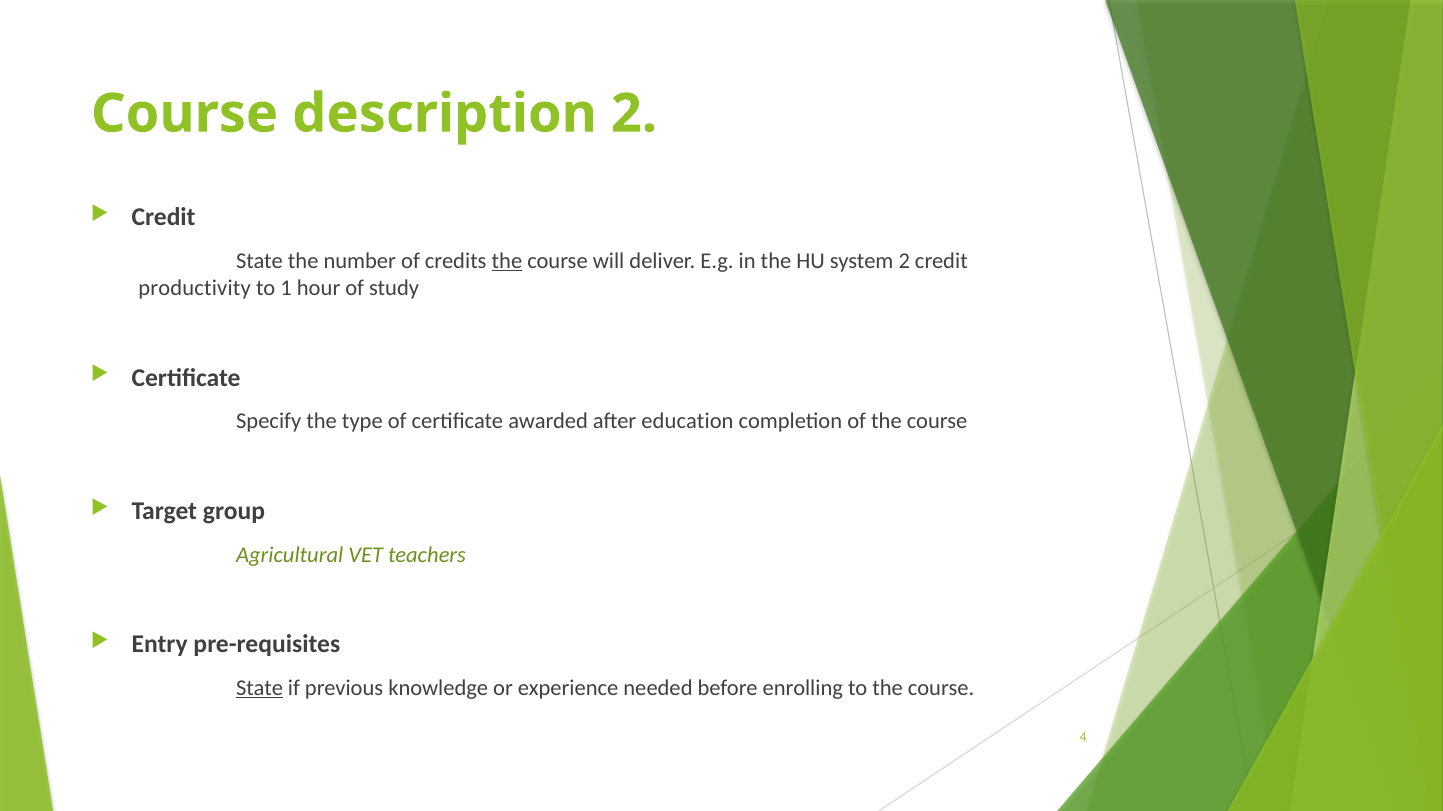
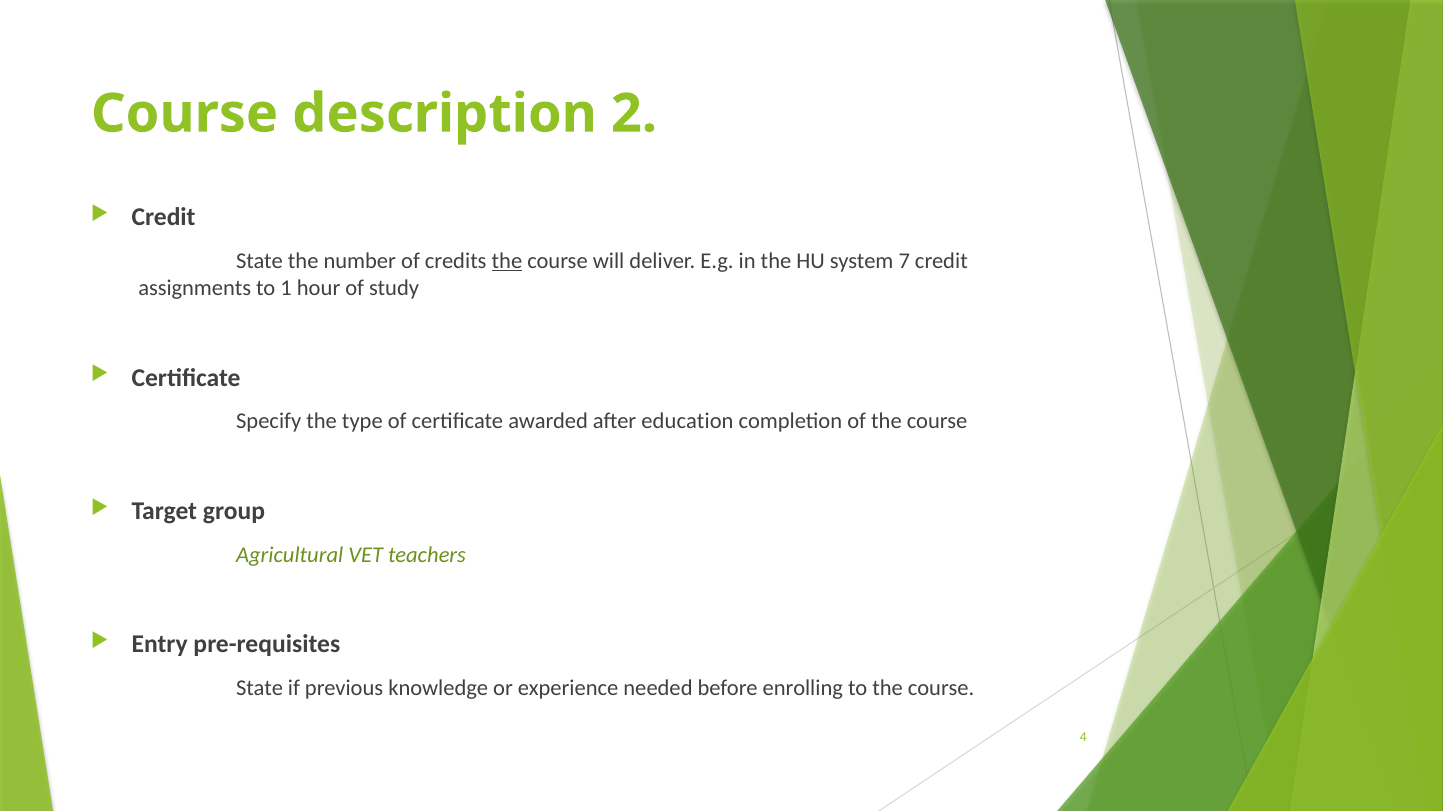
system 2: 2 -> 7 (904, 261)
productivity: productivity -> assignments (195, 288)
State underline: present -> none (260, 689)
